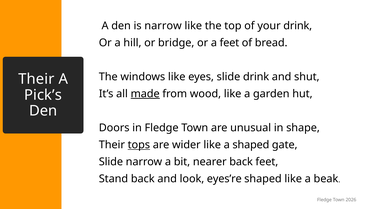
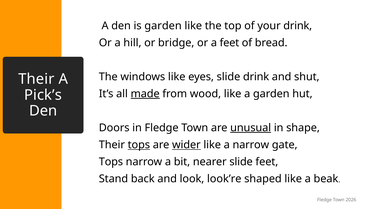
is narrow: narrow -> garden (163, 26)
unusual underline: none -> present (251, 128)
wider underline: none -> present (186, 145)
a shaped: shaped -> narrow (251, 145)
Slide: Slide -> Tops (111, 162)
nearer back: back -> slide (241, 162)
eyes’re: eyes’re -> look’re (224, 179)
